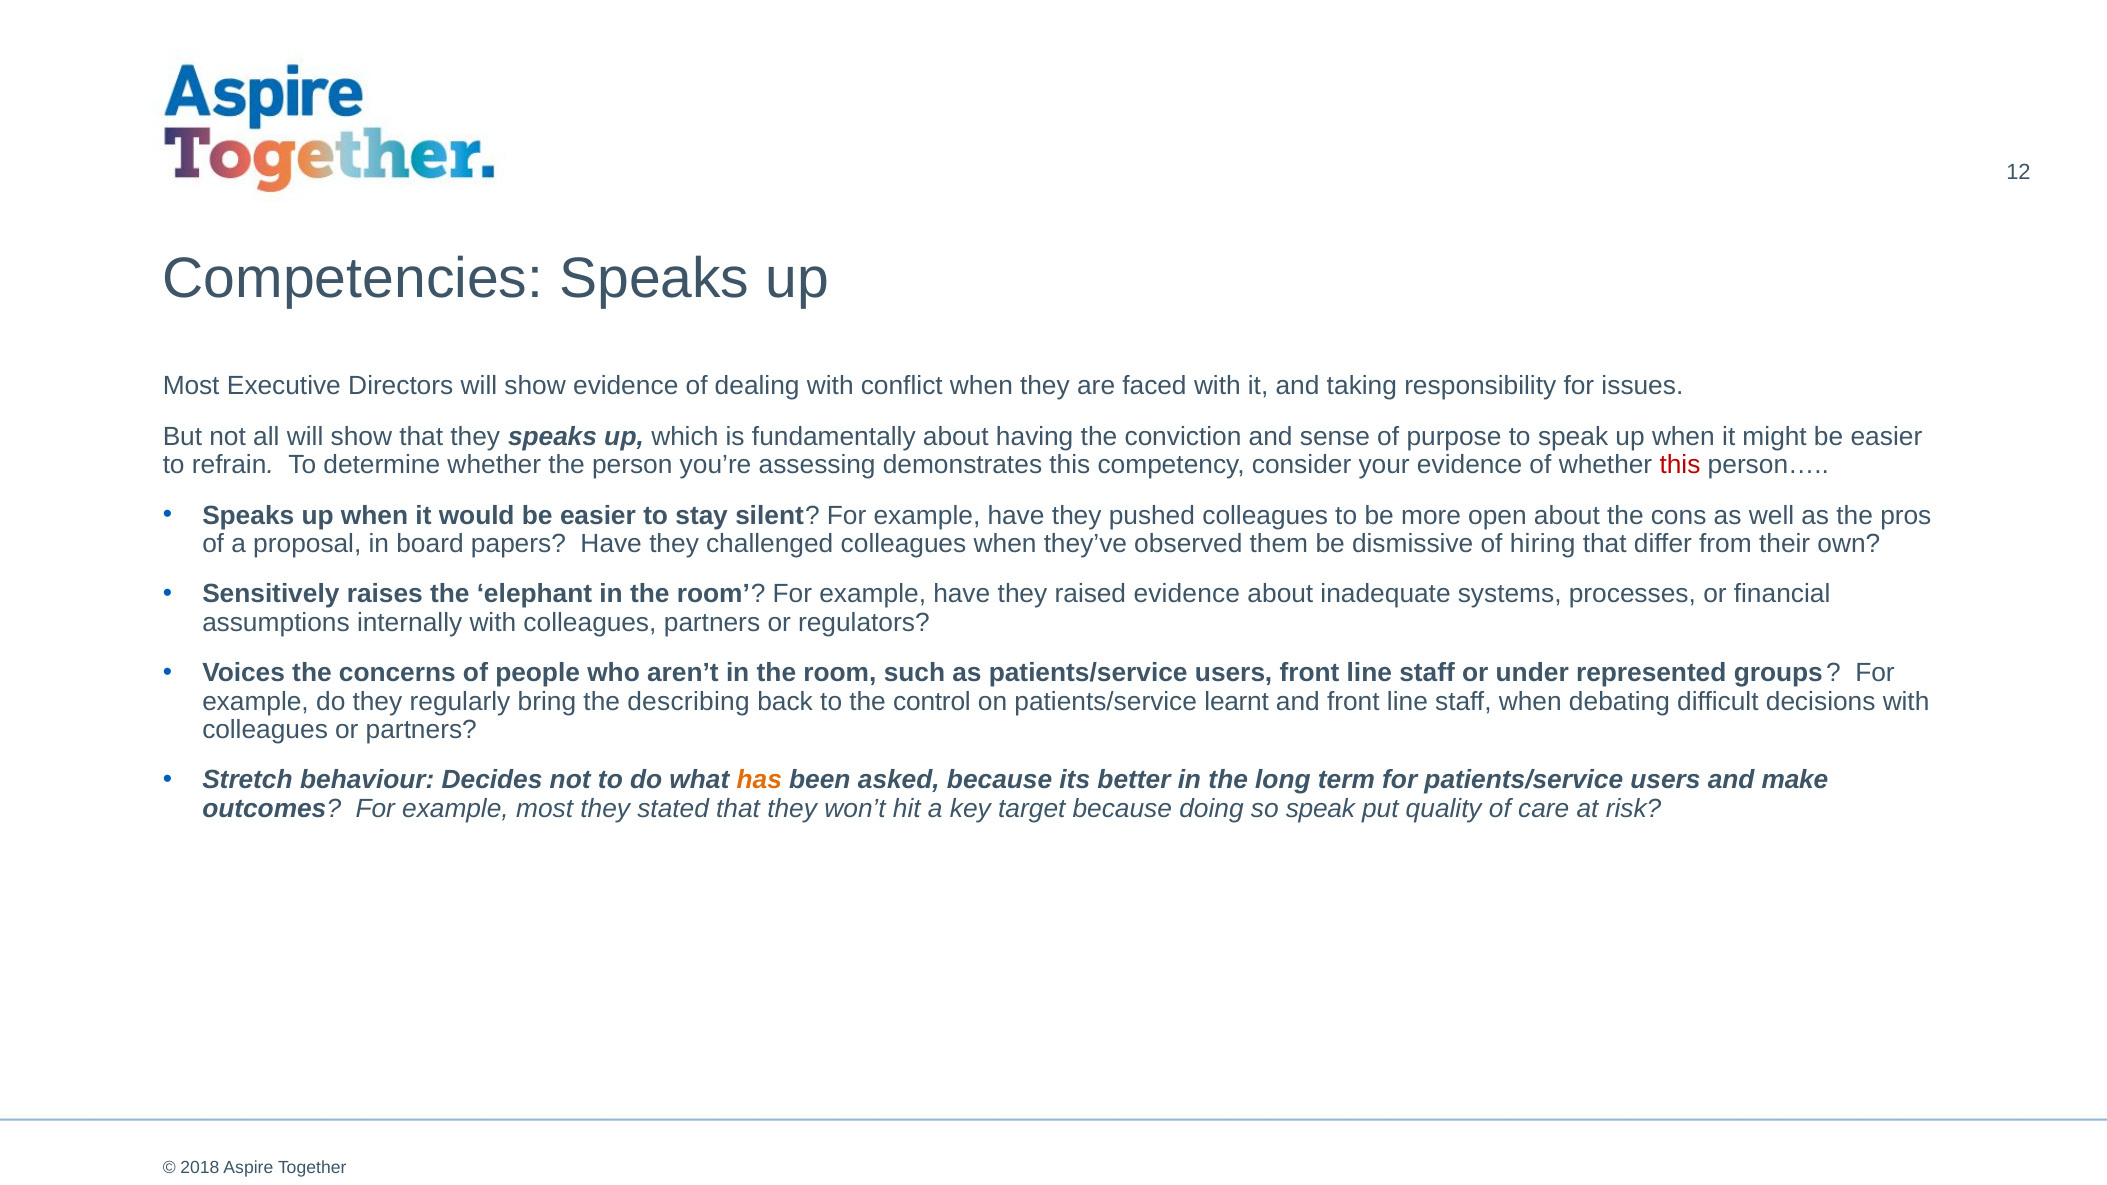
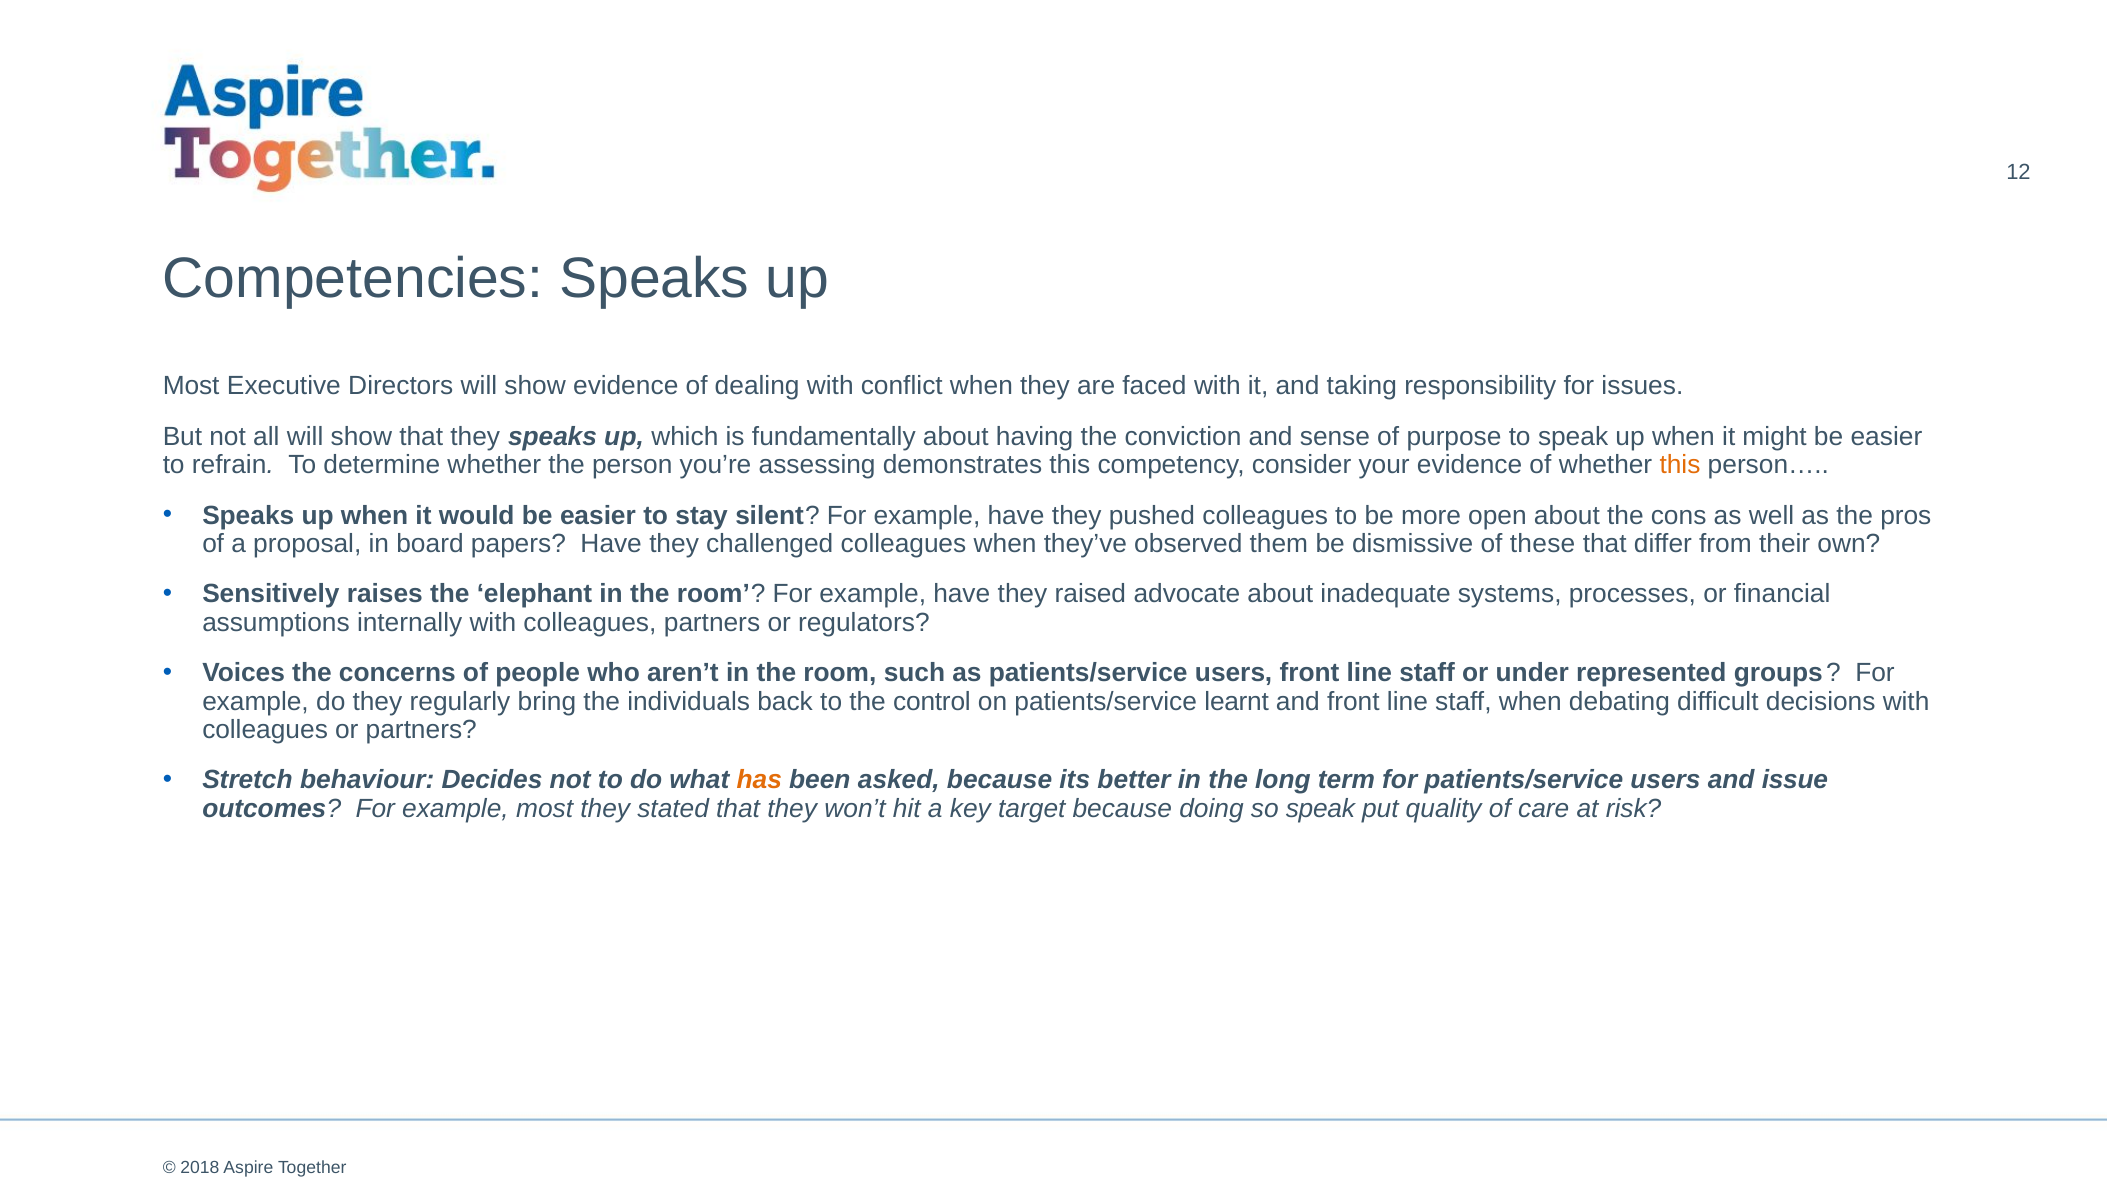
this colour: red -> orange (1680, 465)
hiring: hiring -> these (1543, 544)
raised evidence: evidence -> advocate (1187, 594)
describing: describing -> individuals (689, 701)
make: make -> issue (1795, 780)
